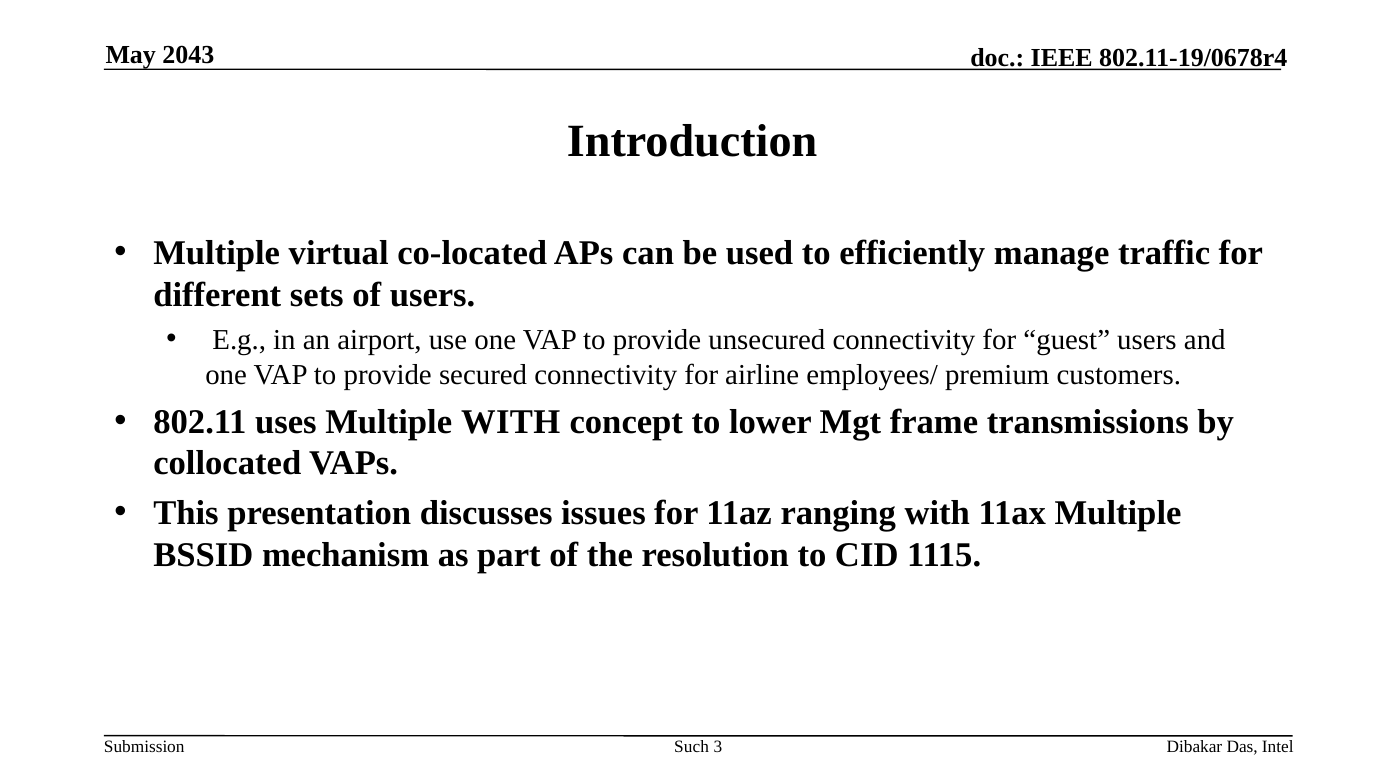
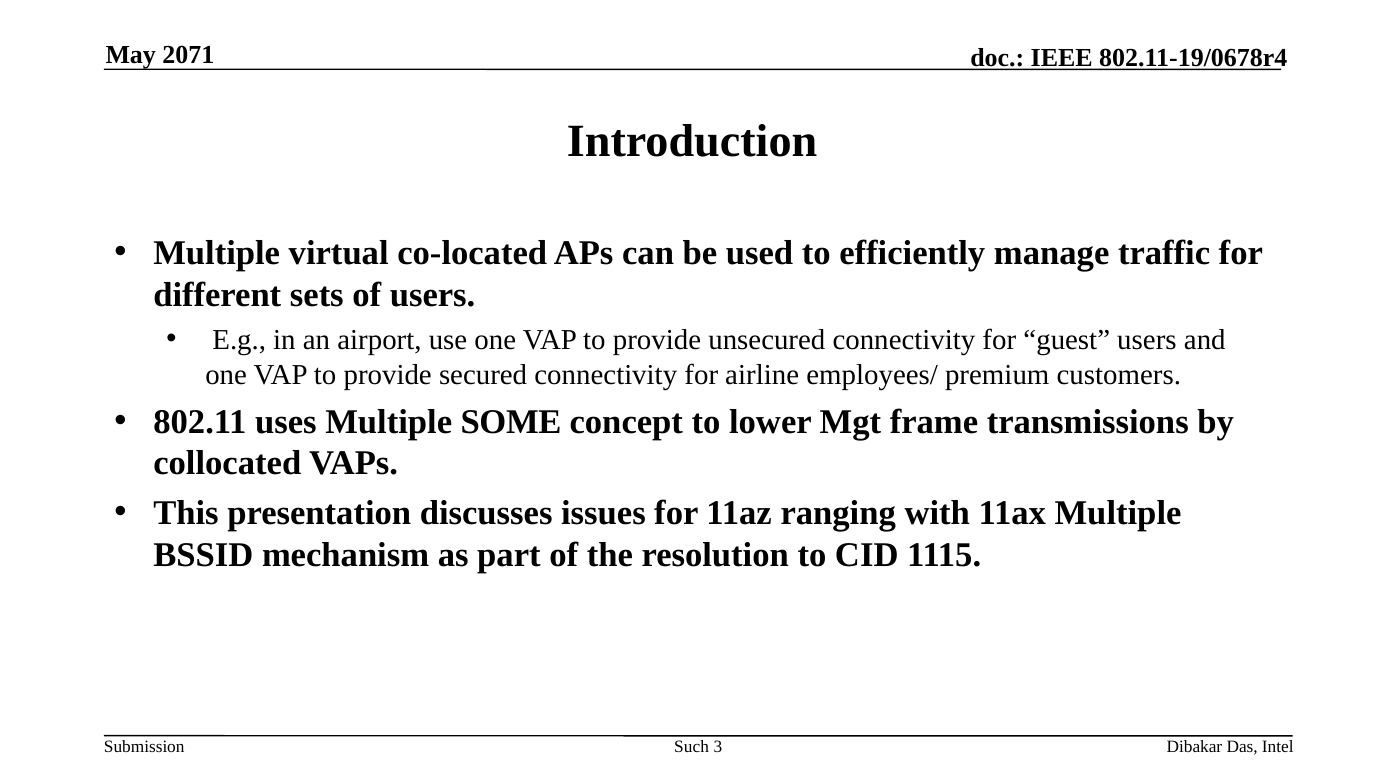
2043: 2043 -> 2071 (188, 55)
Multiple WITH: WITH -> SOME (511, 422)
